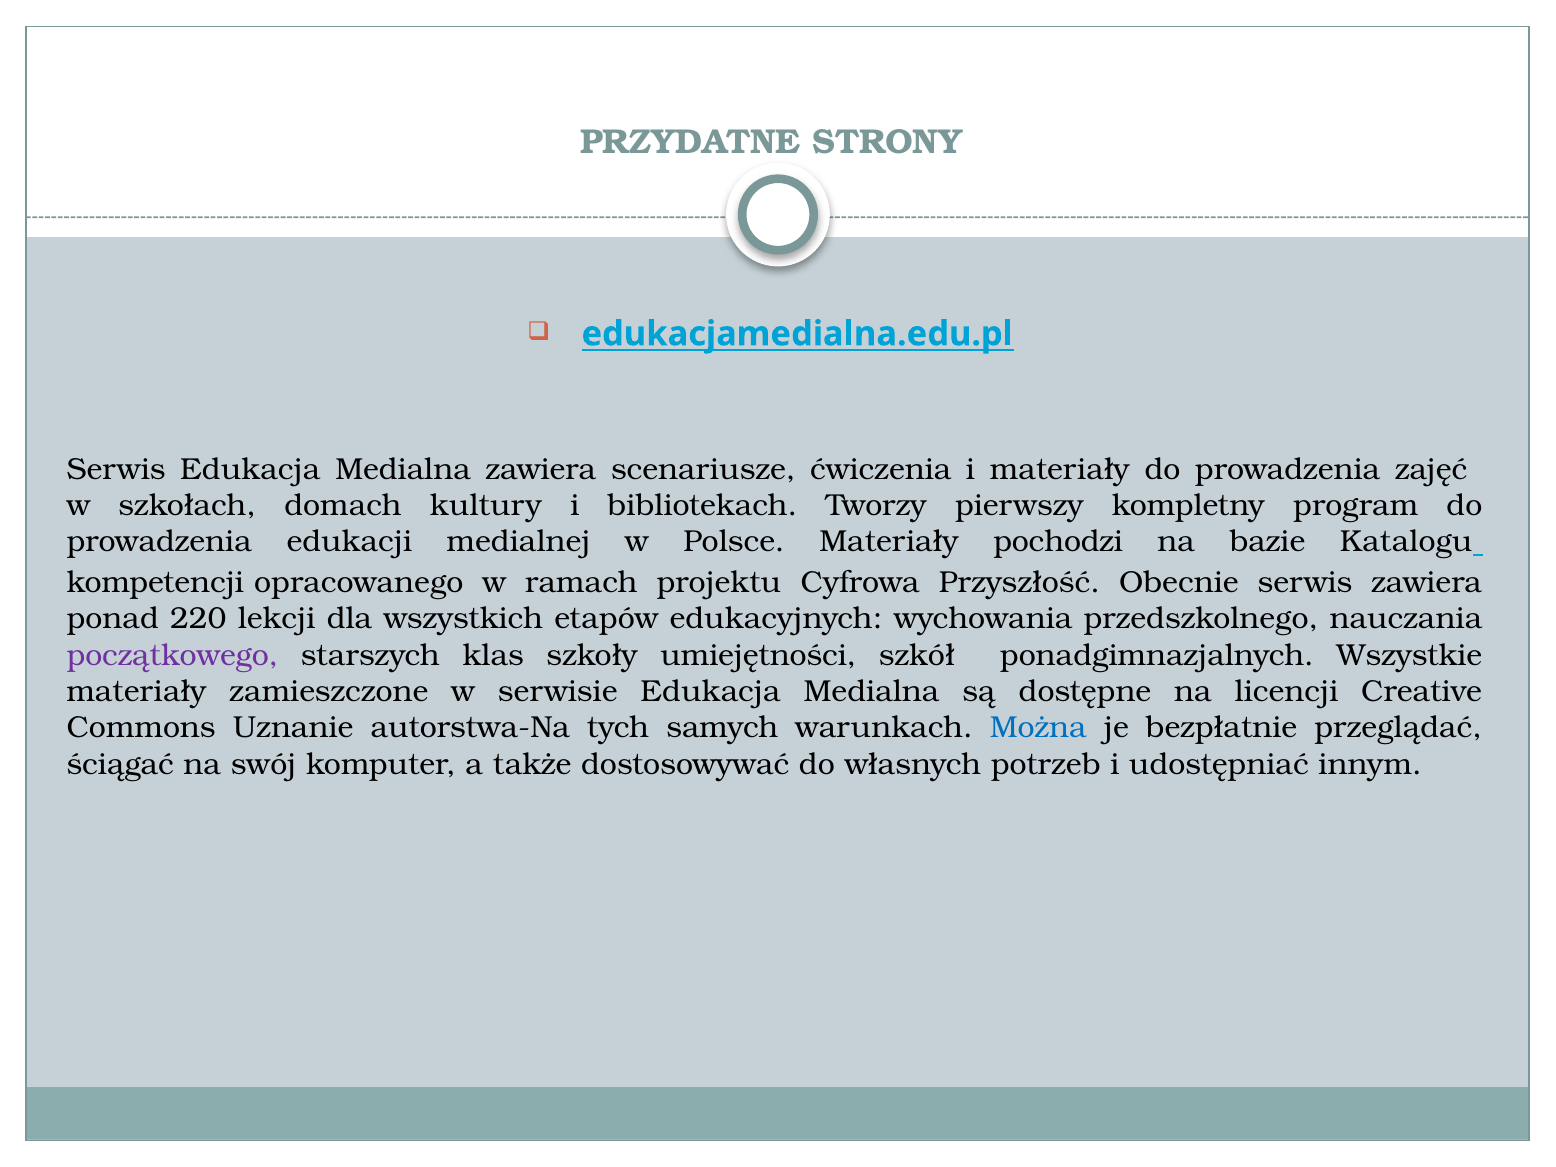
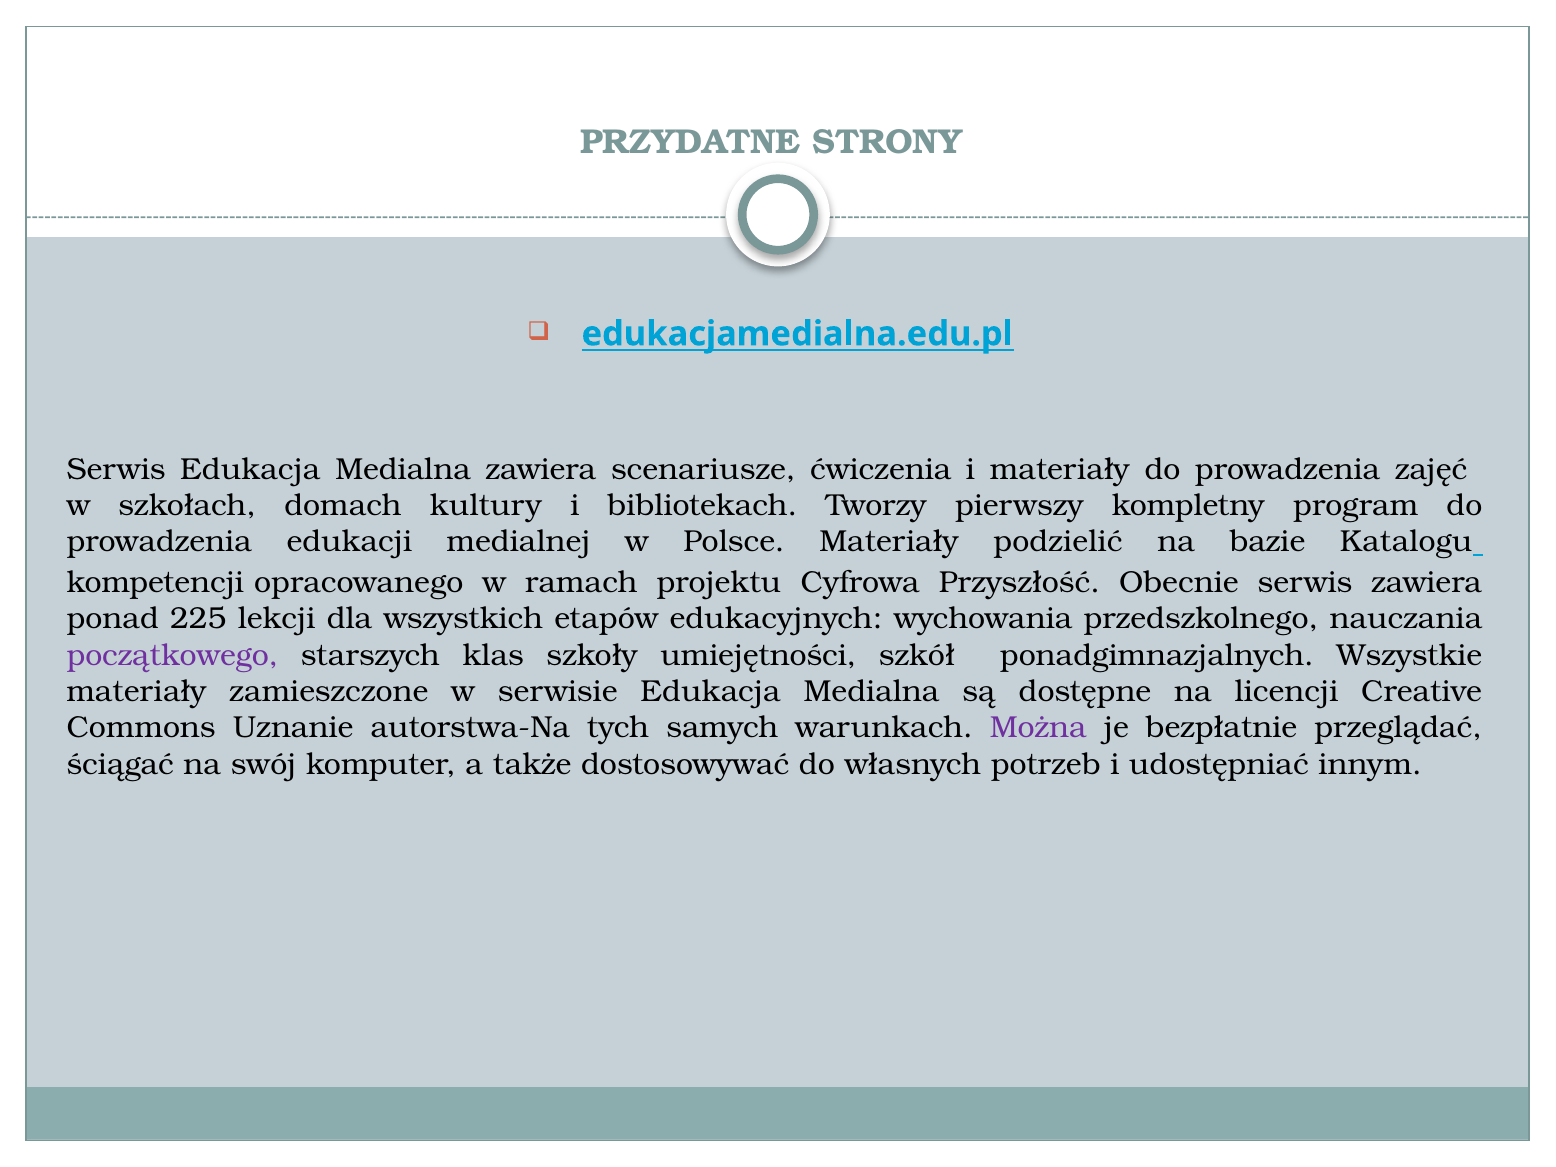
pochodzi: pochodzi -> podzielić (1058, 542)
220: 220 -> 225 (198, 619)
Można colour: blue -> purple (1038, 728)
